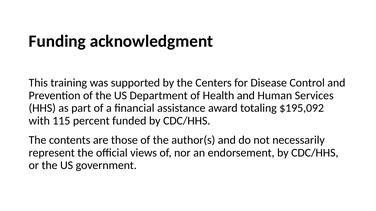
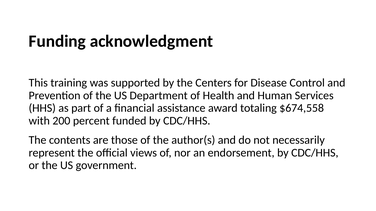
$195,092: $195,092 -> $674,558 (302, 108)
115: 115 -> 200 (61, 121)
